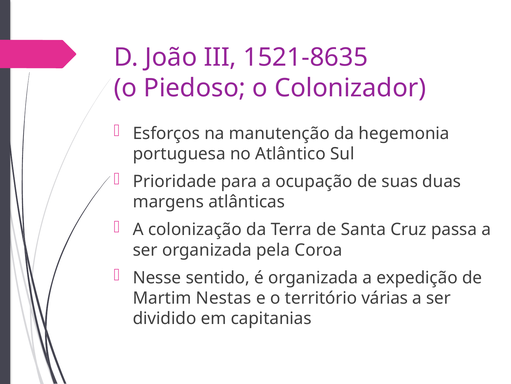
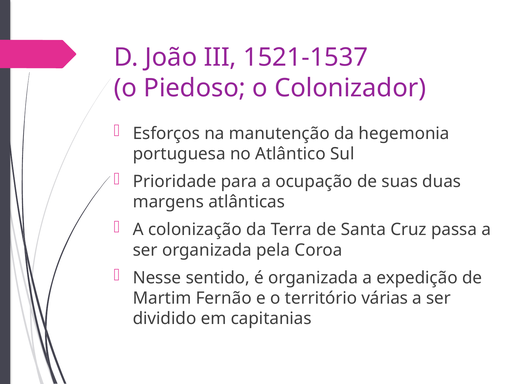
1521-8635: 1521-8635 -> 1521-1537 (306, 57)
Nestas: Nestas -> Fernão (224, 298)
